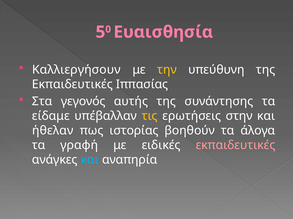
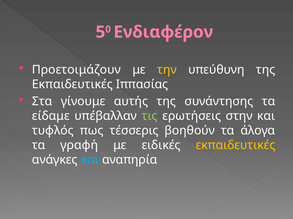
Ευαισθησία: Ευαισθησία -> Ενδιαφέρον (163, 32)
Καλλιεργήσουν: Καλλιεργήσουν -> Προετοιμάζουν (76, 70)
γεγονός: γεγονός -> γίνουμε (83, 102)
τις colour: yellow -> light green (150, 116)
ήθελαν: ήθελαν -> τυφλός (53, 131)
ιστορίας: ιστορίας -> τέσσερις (134, 131)
εκπαιδευτικές colour: pink -> yellow (235, 146)
